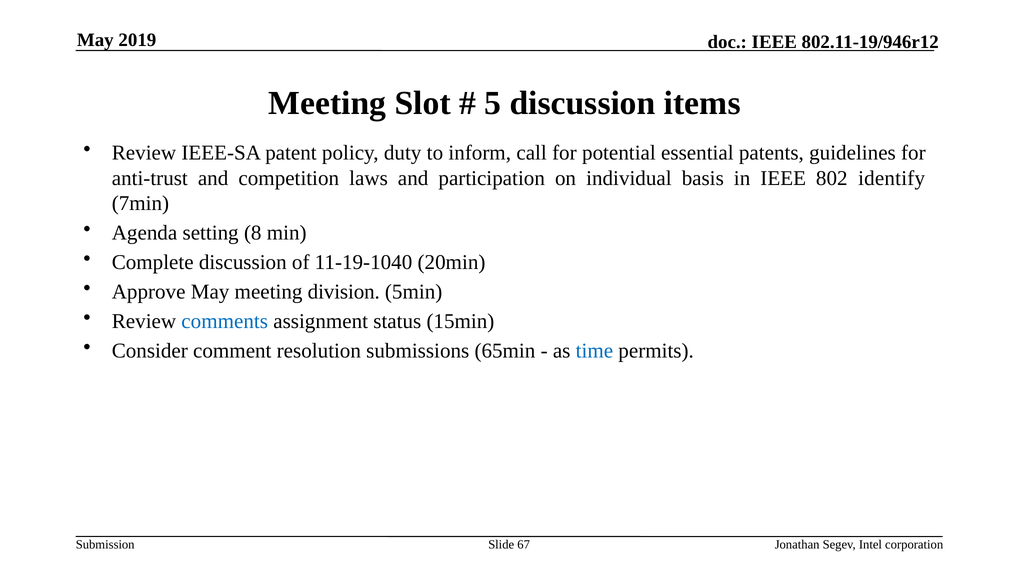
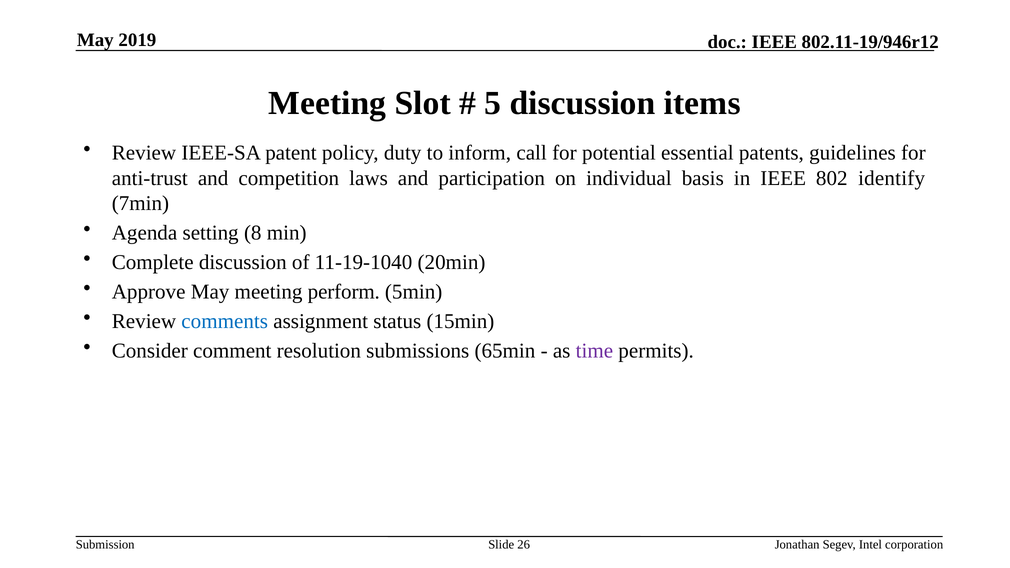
division: division -> perform (344, 292)
time colour: blue -> purple (594, 351)
67: 67 -> 26 (524, 545)
